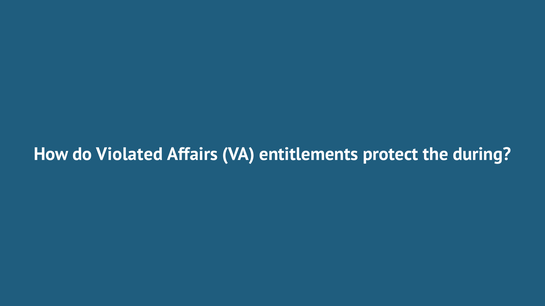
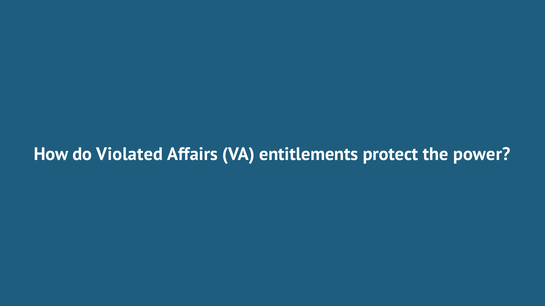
during: during -> power (482, 155)
